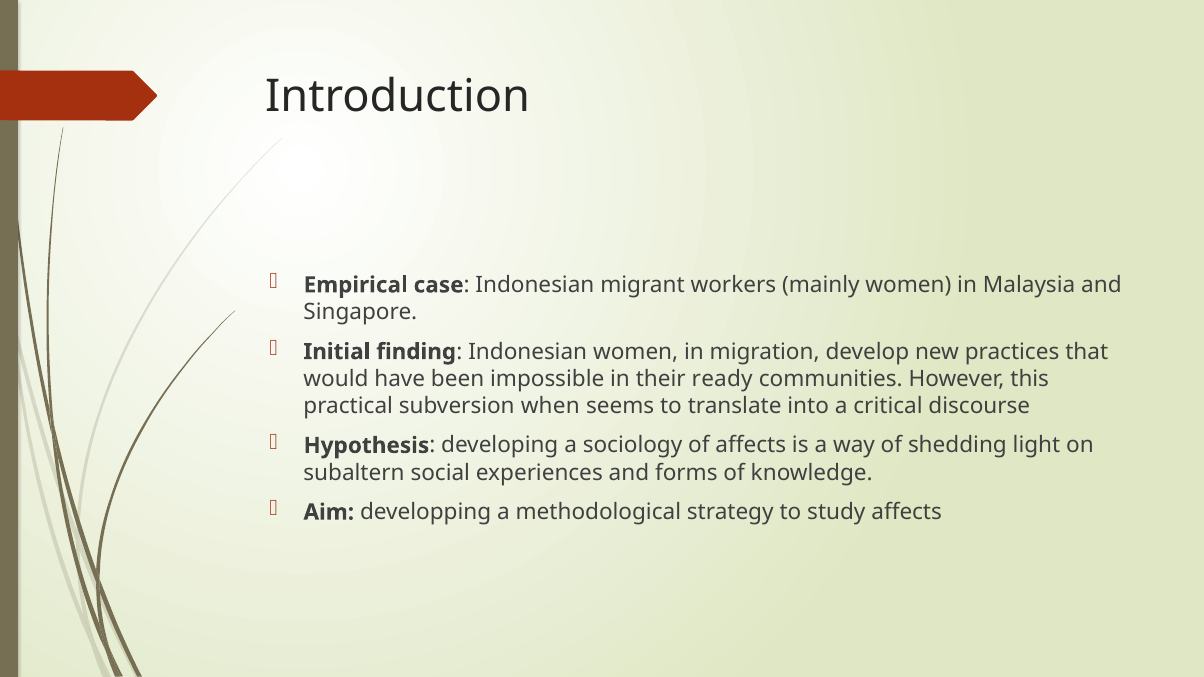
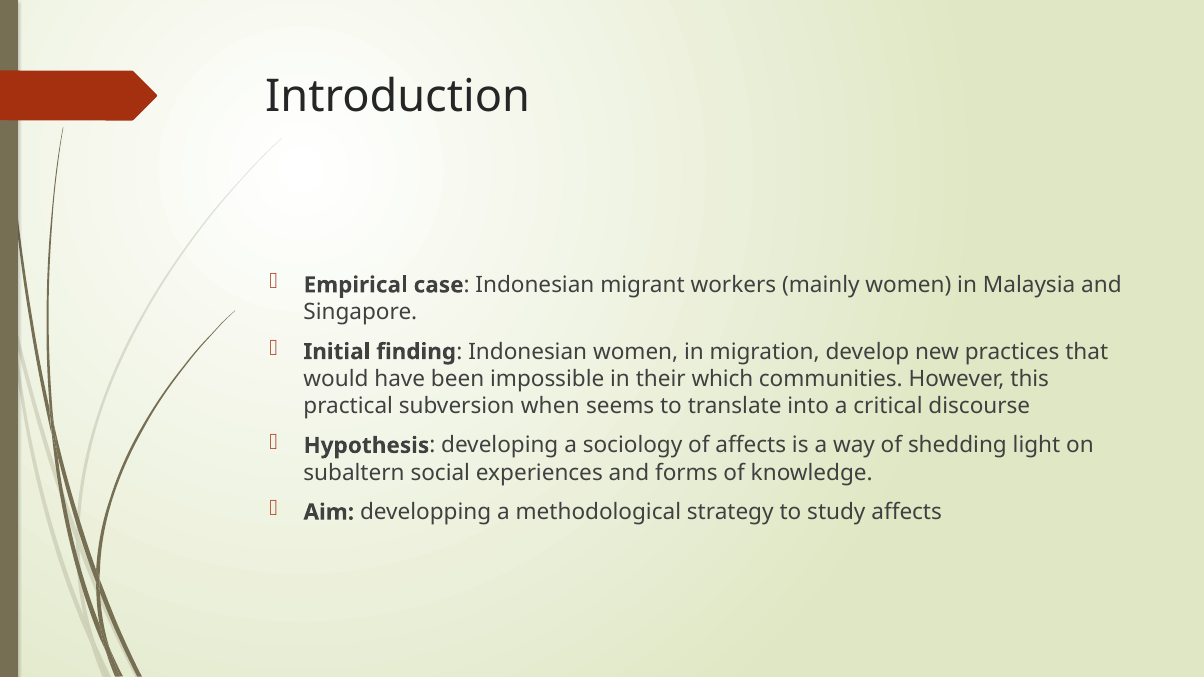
ready: ready -> which (722, 379)
